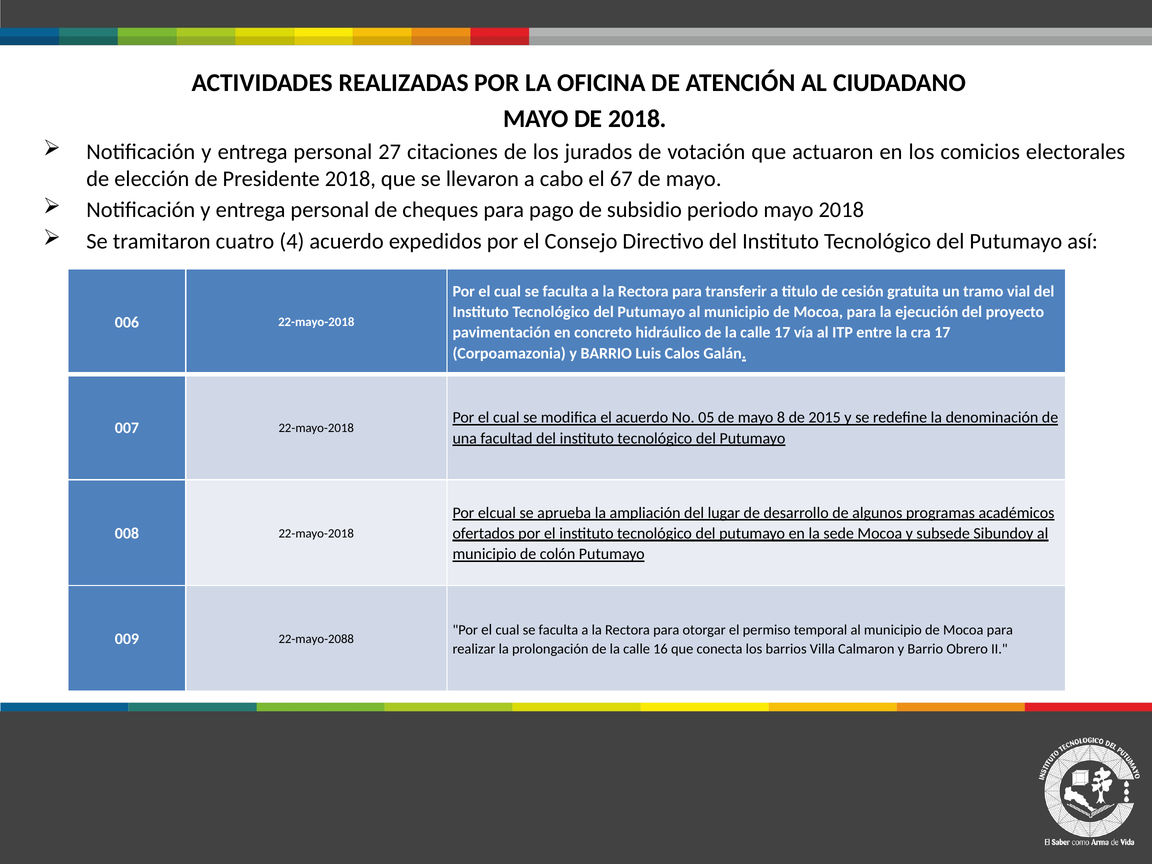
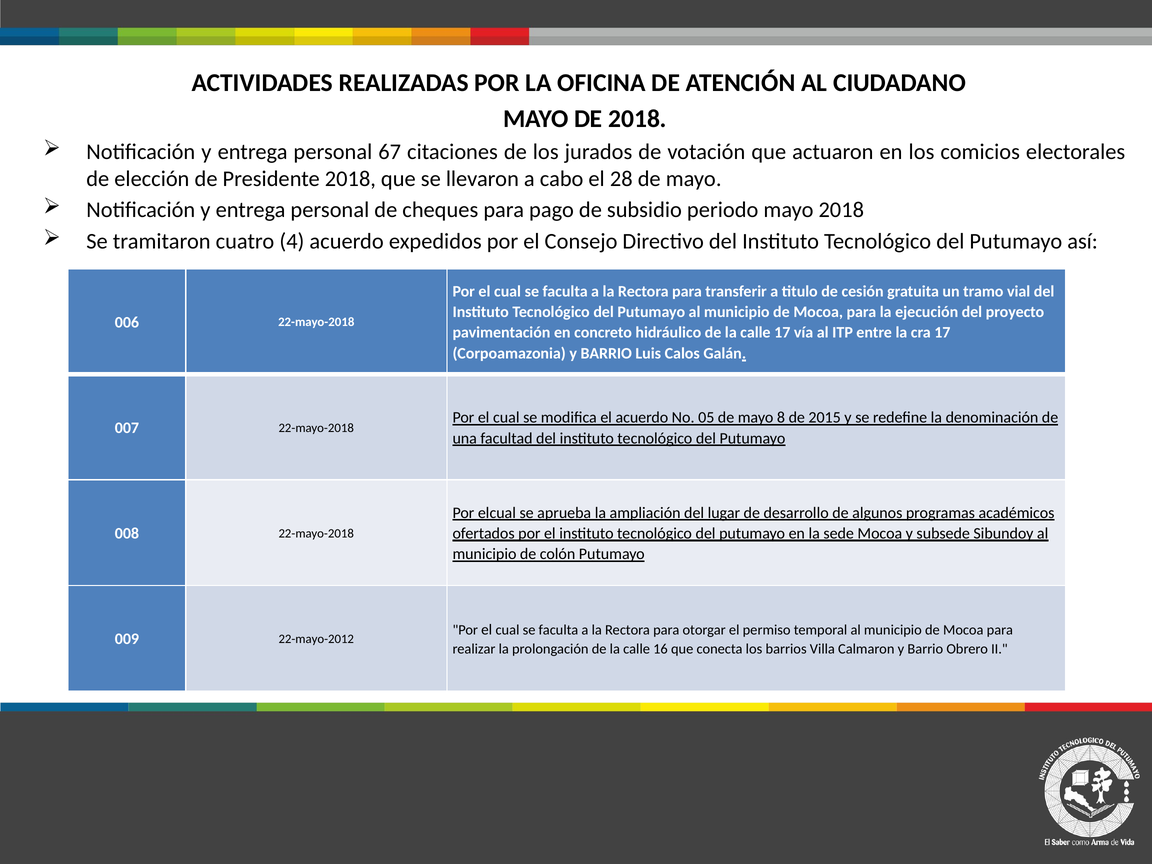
27: 27 -> 67 (390, 152)
67: 67 -> 28 (621, 179)
22-mayo-2088: 22-mayo-2088 -> 22-mayo-2012 (316, 639)
